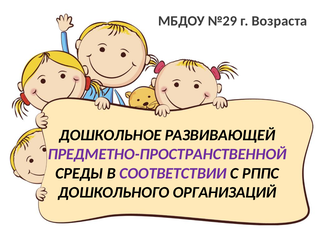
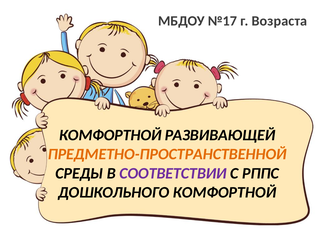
№29: №29 -> №17 (222, 21)
ДОШКОЛЬНОЕ: ДОШКОЛЬНОЕ -> КОМФОРТНОЙ (110, 135)
ПРЕДМЕТНО-ПРОСТРАНСТВЕННОЙ colour: purple -> orange (167, 154)
ДОШКОЛЬНОГО ОРГАНИЗАЦИЙ: ОРГАНИЗАЦИЙ -> КОМФОРТНОЙ (225, 193)
